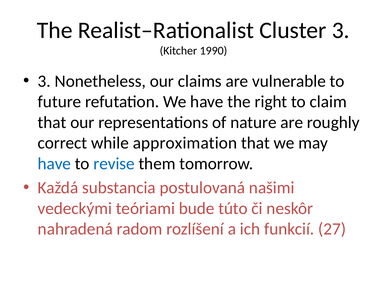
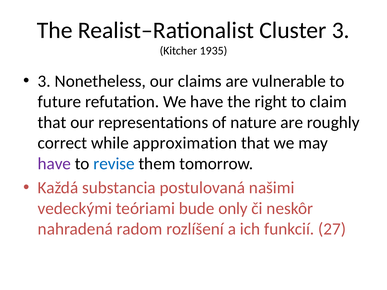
1990: 1990 -> 1935 (213, 51)
have colour: blue -> purple (54, 164)
túto: túto -> only (233, 209)
